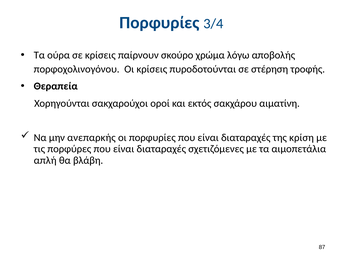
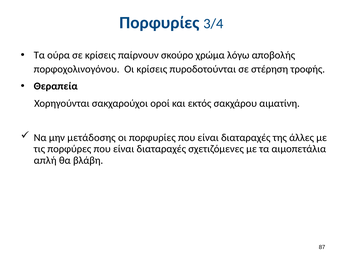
ανεπαρκής: ανεπαρκής -> μετάδοσης (91, 138)
κρίση: κρίση -> άλλες (302, 138)
